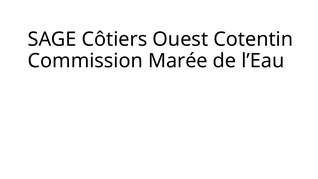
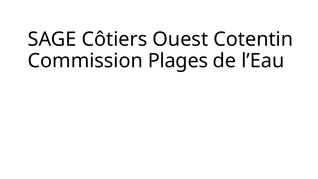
Marée: Marée -> Plages (178, 61)
